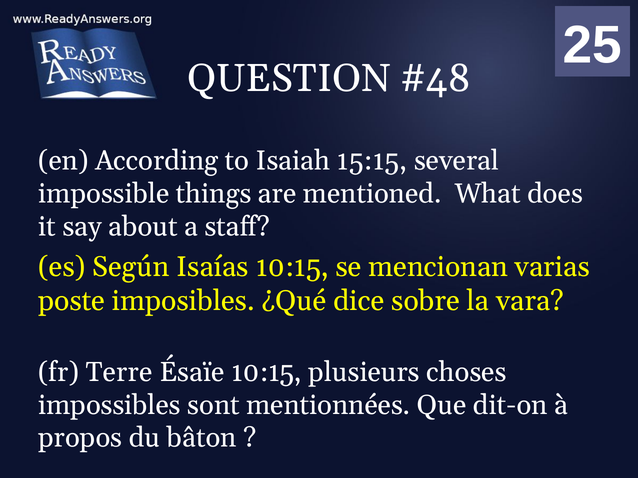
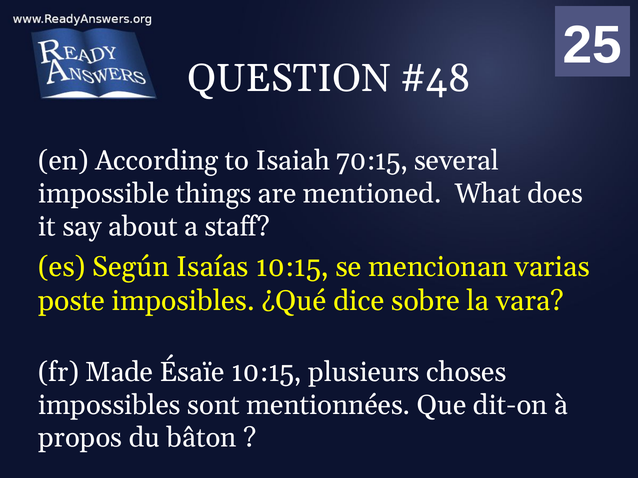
15:15: 15:15 -> 70:15 (372, 161)
Terre: Terre -> Made (119, 372)
